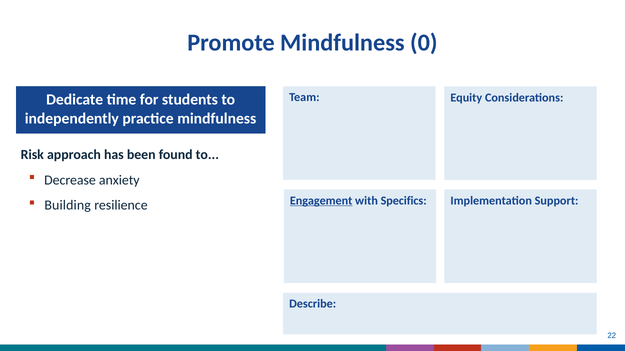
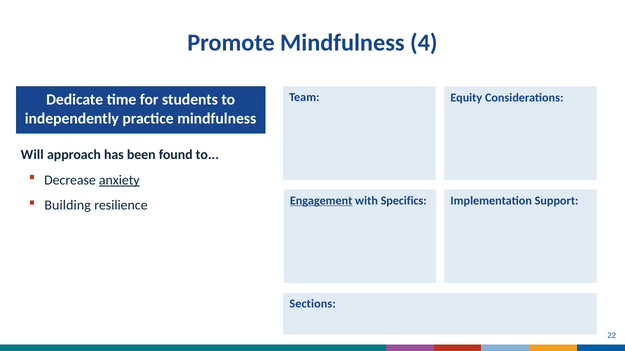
0: 0 -> 4 (424, 43)
Risk: Risk -> Will (32, 155)
anxiety underline: none -> present (119, 180)
Describe: Describe -> Sections (313, 304)
